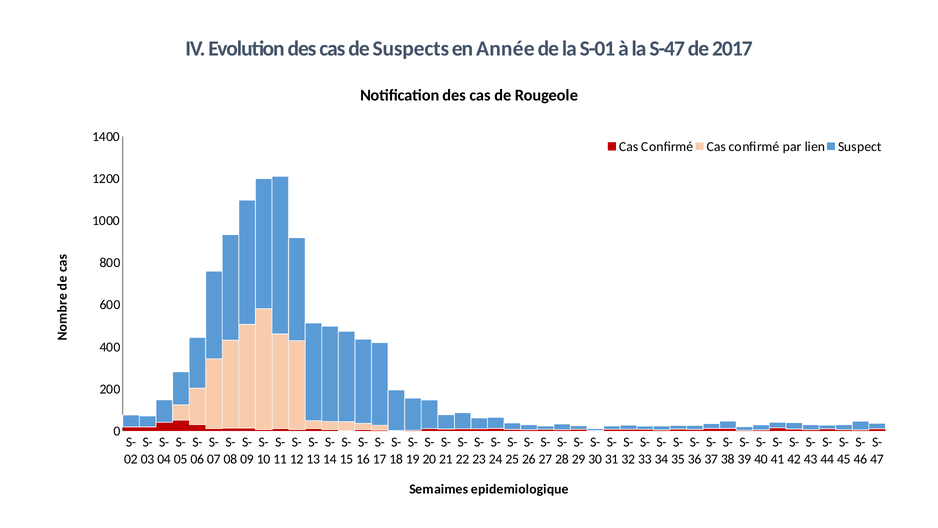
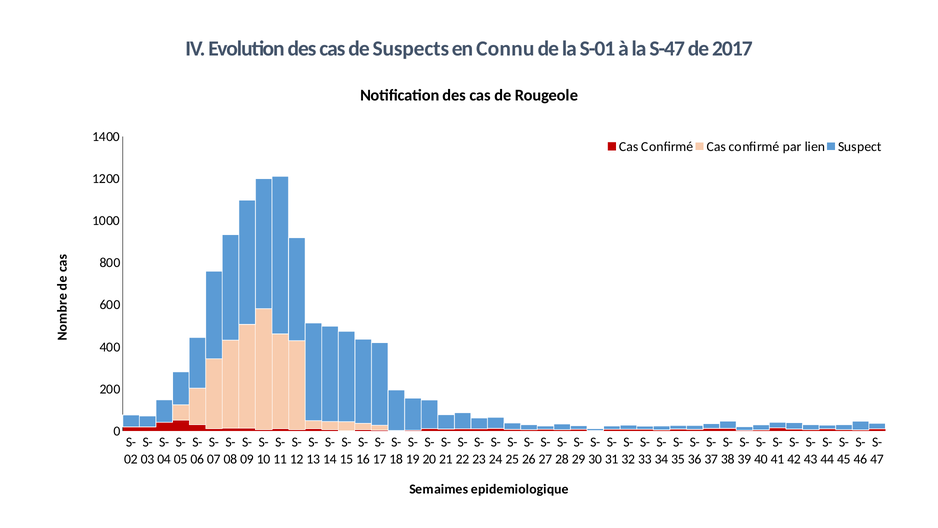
Année: Année -> Connu (505, 49)
